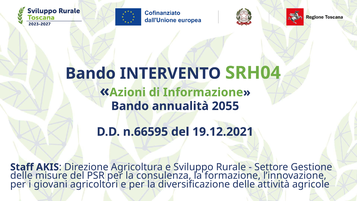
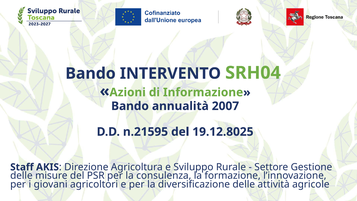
2055: 2055 -> 2007 (225, 106)
n.66595: n.66595 -> n.21595 (145, 132)
19.12.2021: 19.12.2021 -> 19.12.8025 (223, 132)
